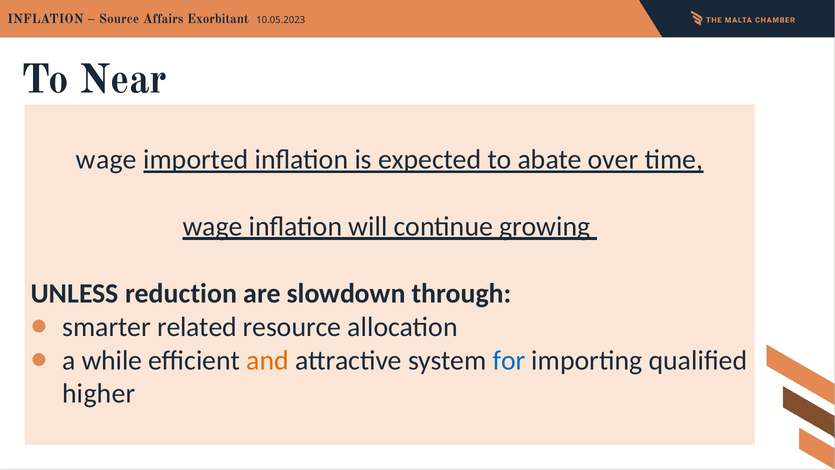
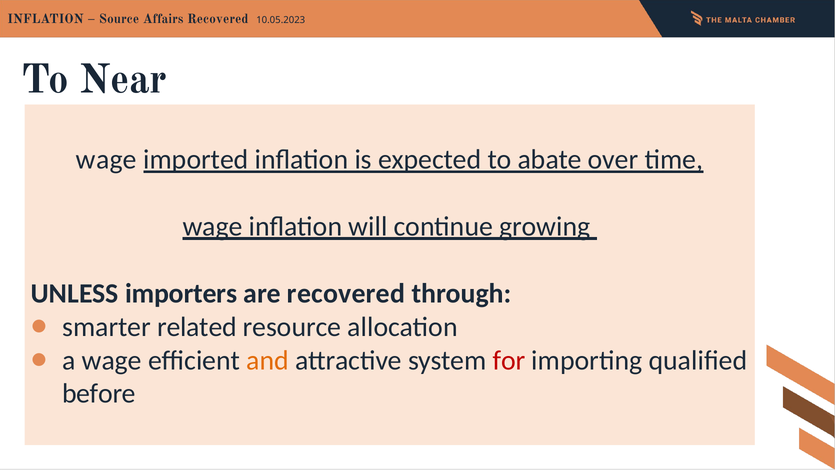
Affairs Exorbitant: Exorbitant -> Recovered (218, 19)
reduction: reduction -> importers (181, 293)
are slowdown: slowdown -> recovered (346, 293)
a while: while -> wage (112, 360)
for colour: blue -> red (509, 360)
higher: higher -> before (99, 393)
